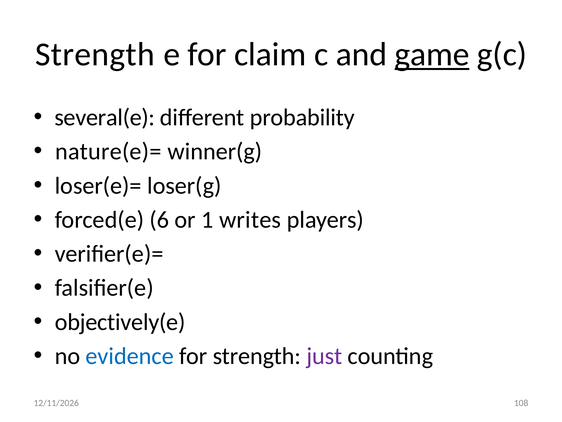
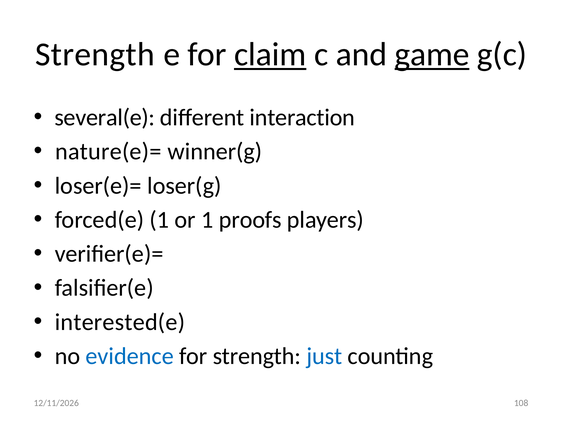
claim underline: none -> present (270, 54)
probability: probability -> interaction (302, 117)
forced(e 6: 6 -> 1 (159, 220)
writes: writes -> proofs (250, 220)
objectively(e: objectively(e -> interested(e (120, 322)
just colour: purple -> blue (324, 356)
